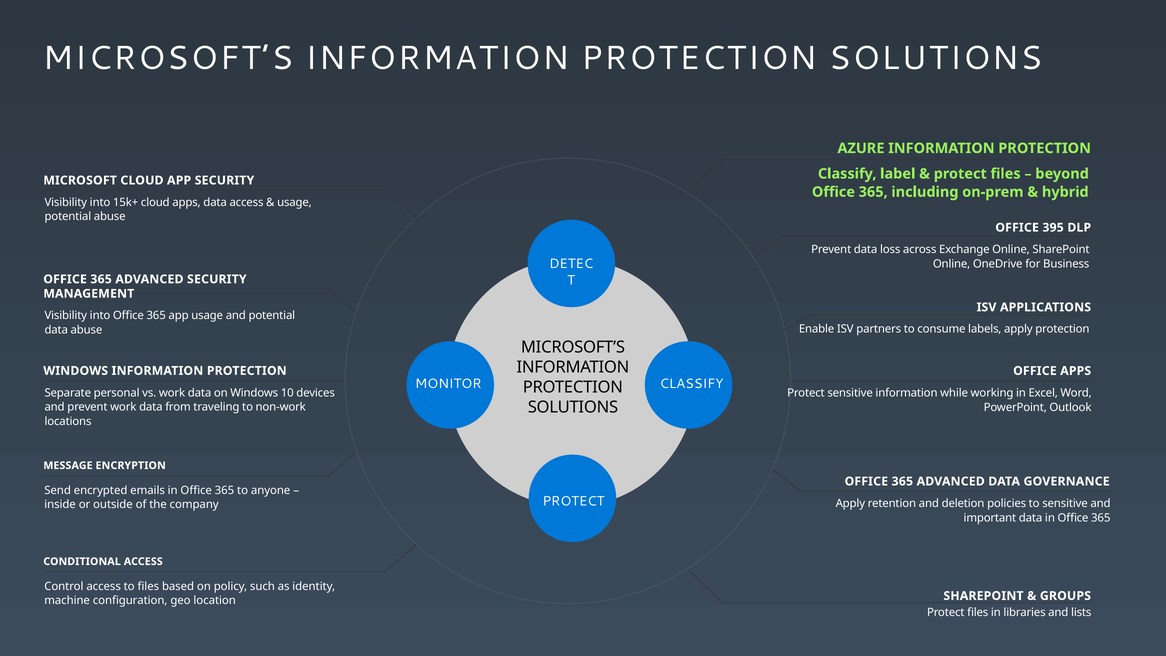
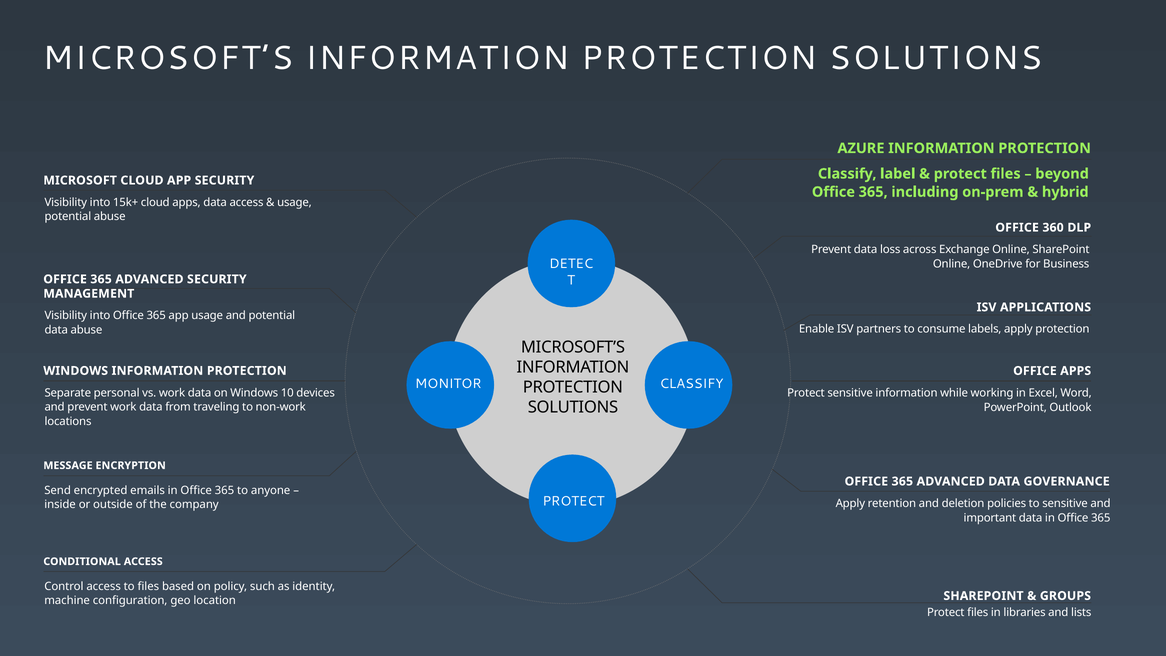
395: 395 -> 360 (1053, 228)
